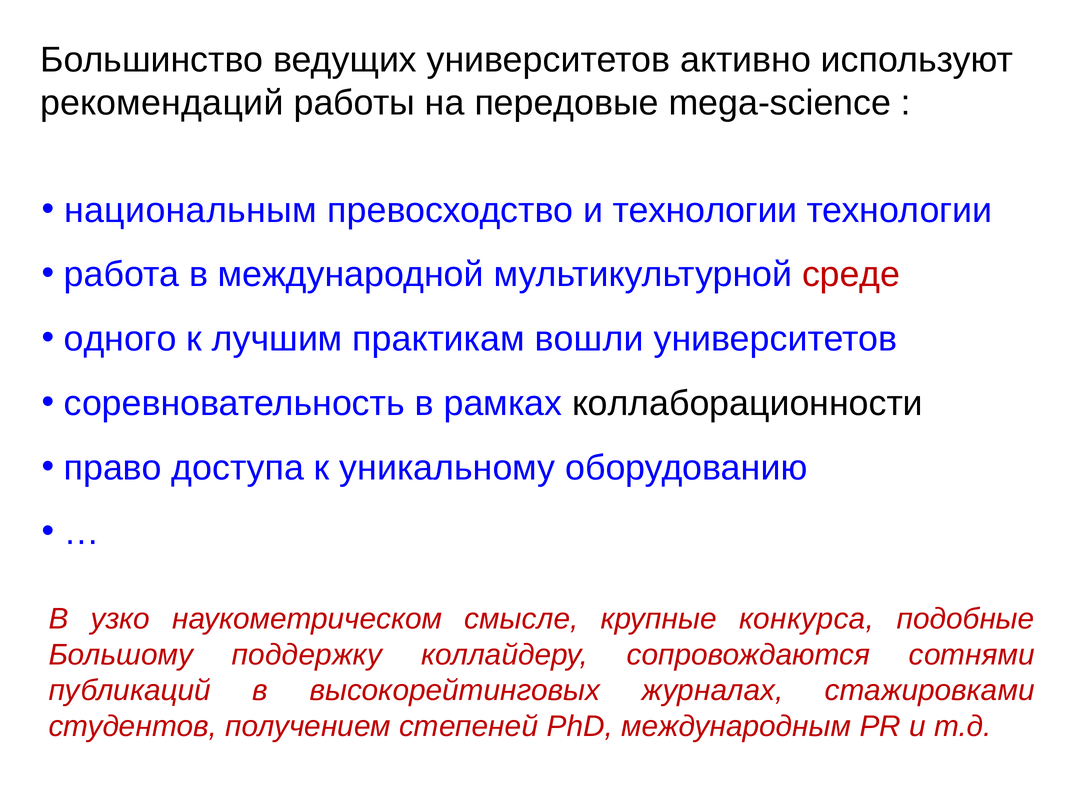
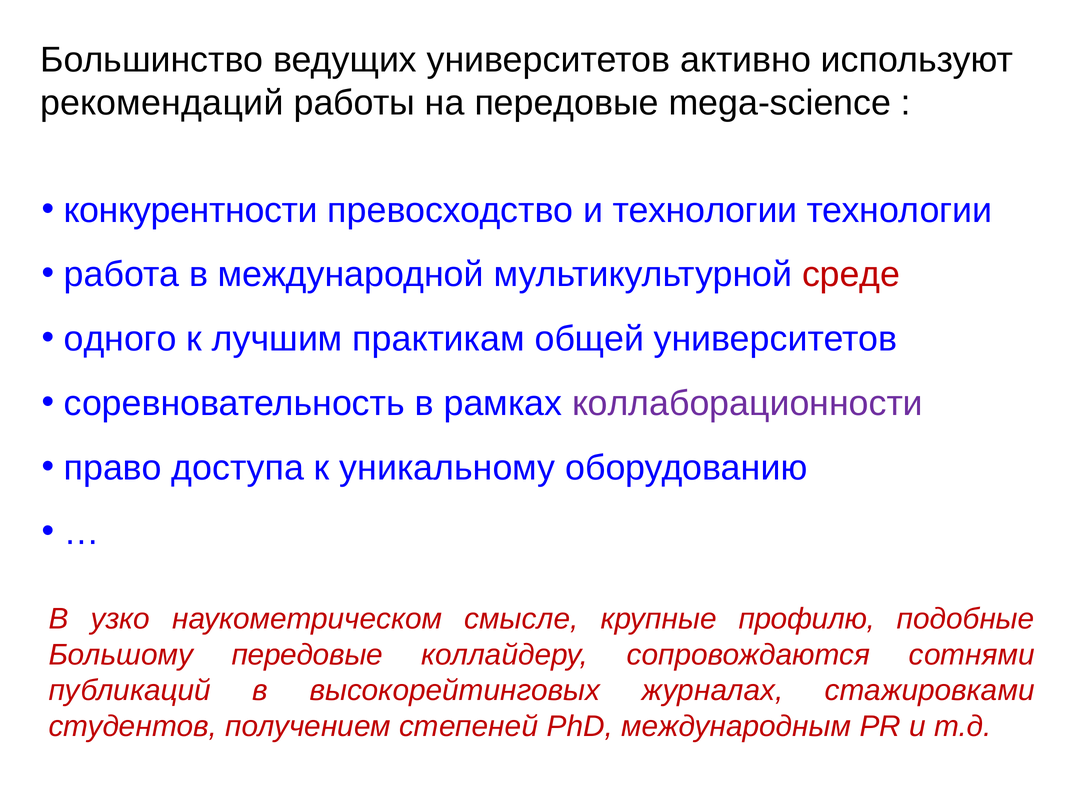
национальным: национальным -> конкурентности (191, 210)
вошли: вошли -> общей (589, 339)
коллаборационности colour: black -> purple (748, 403)
конкурса: конкурса -> профилю (807, 619)
Большому поддержку: поддержку -> передовые (307, 655)
